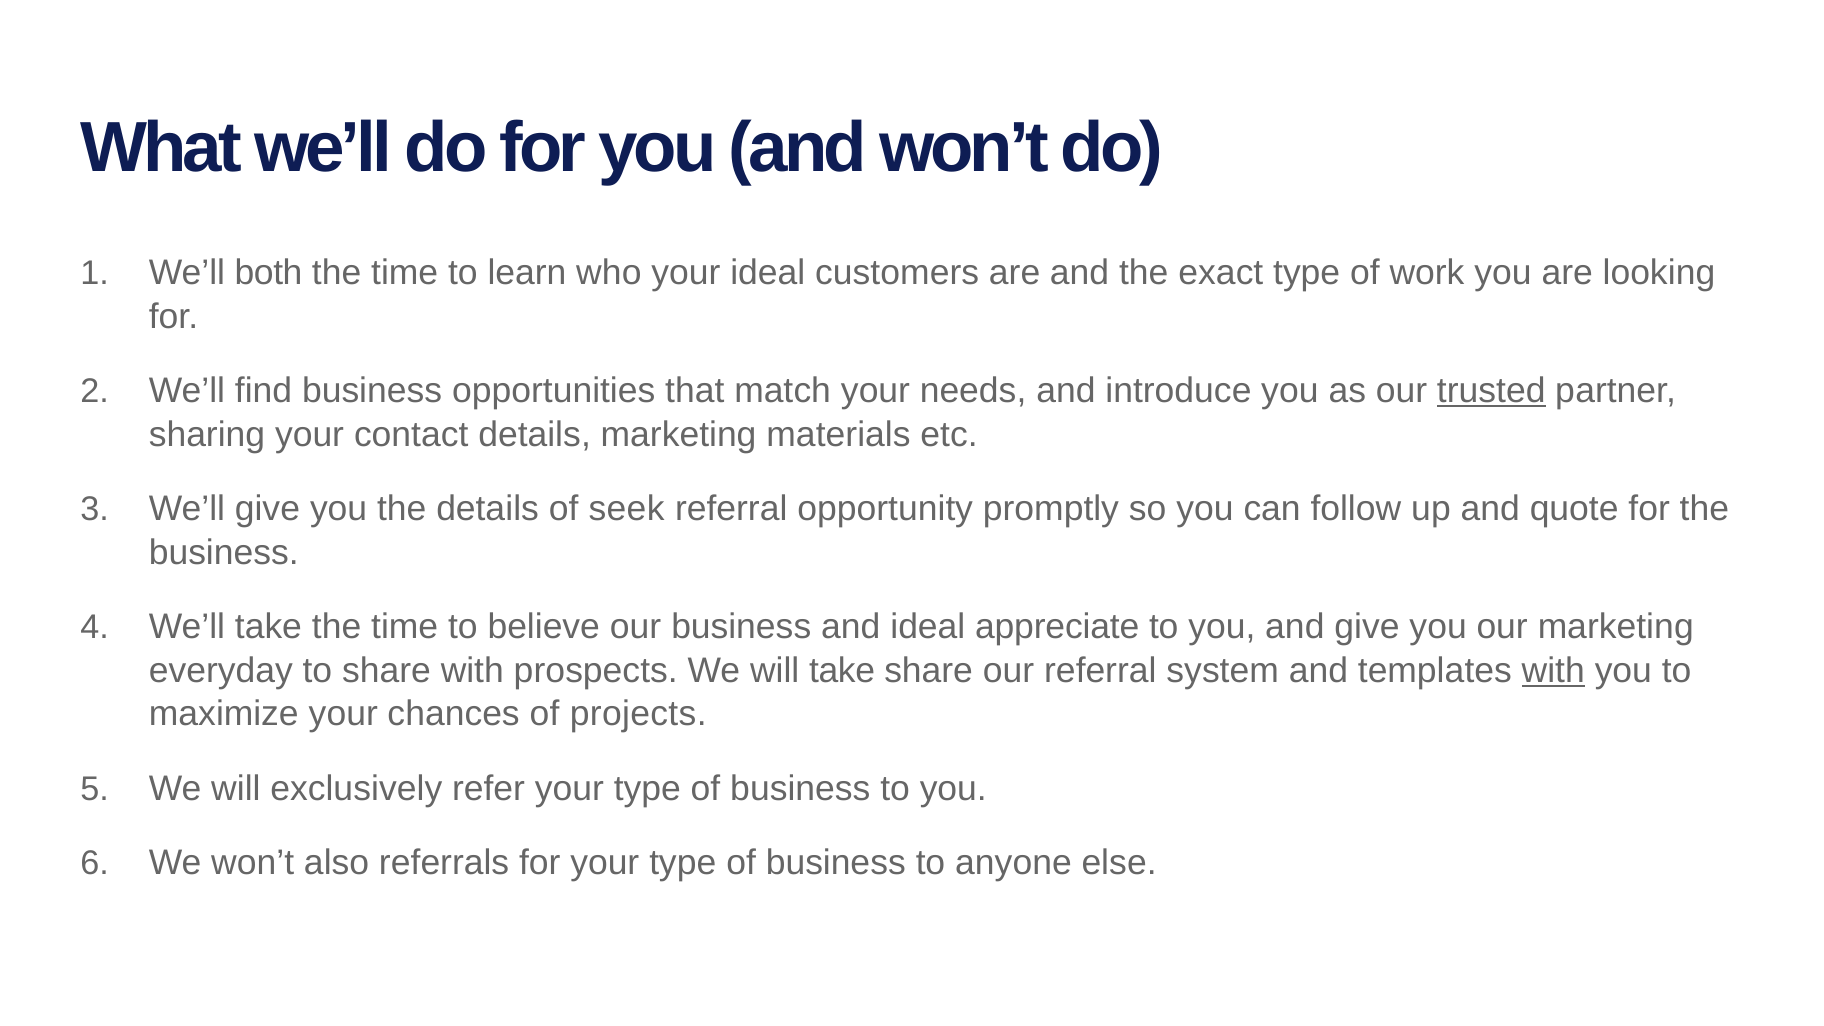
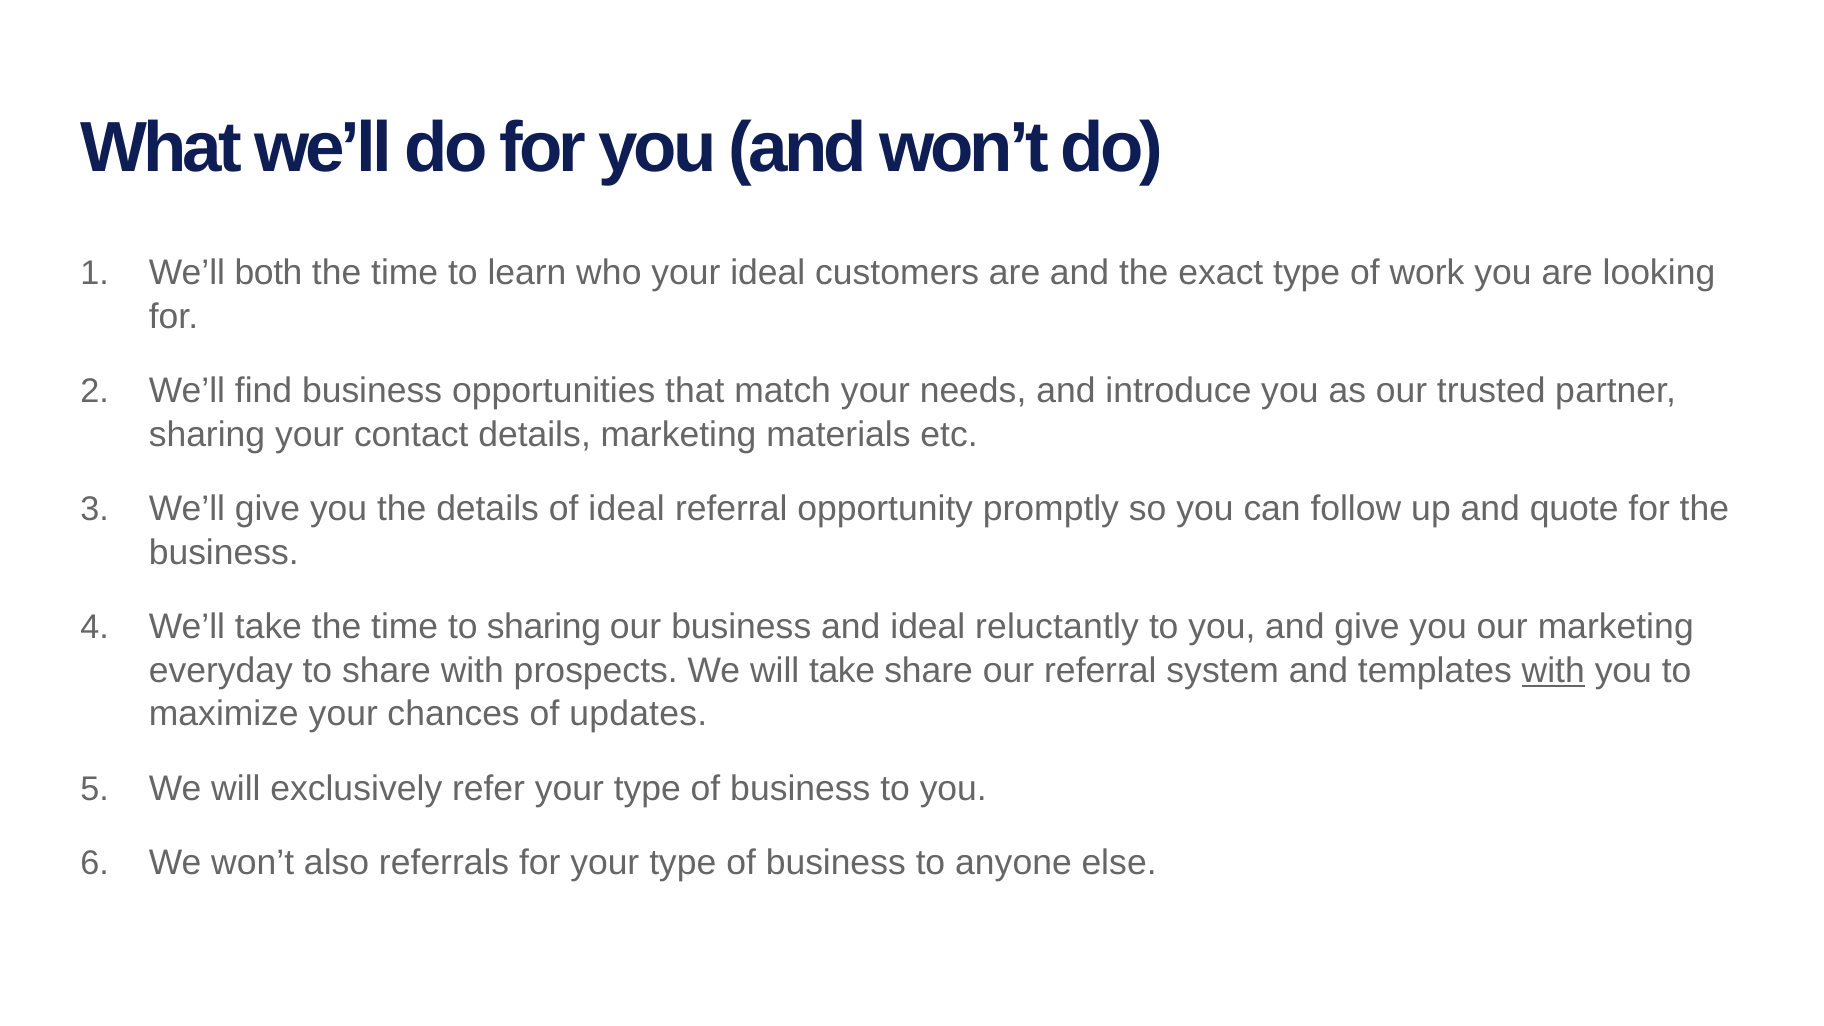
trusted underline: present -> none (1491, 391)
of seek: seek -> ideal (627, 509)
to believe: believe -> sharing (544, 627)
appreciate: appreciate -> reluctantly (1057, 627)
projects: projects -> updates (638, 714)
